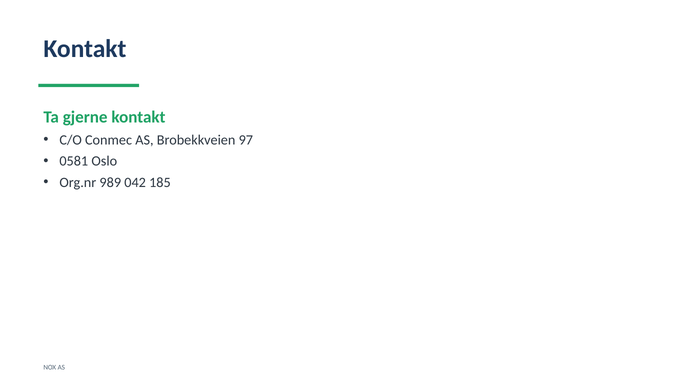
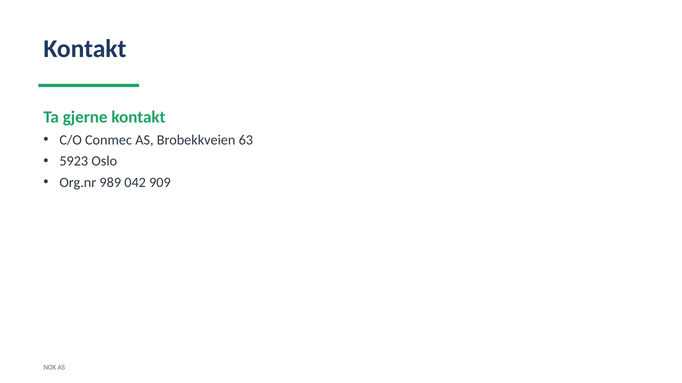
97: 97 -> 63 (246, 140)
0581: 0581 -> 5923 (74, 162)
185: 185 -> 909 (160, 183)
